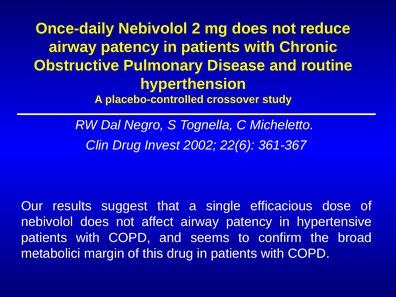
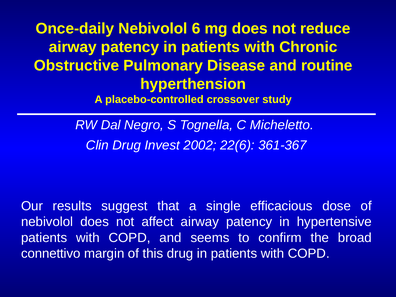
2: 2 -> 6 (196, 29)
metabolici: metabolici -> connettivo (51, 254)
